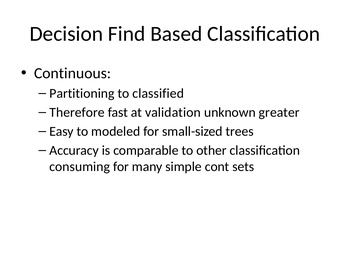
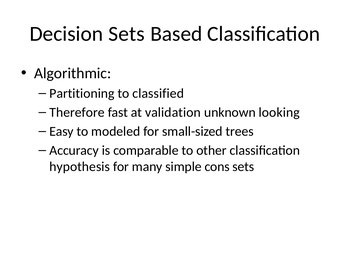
Decision Find: Find -> Sets (127, 34)
Continuous: Continuous -> Algorithmic (73, 73)
greater: greater -> looking (279, 113)
consuming: consuming -> hypothesis (80, 167)
cont: cont -> cons (217, 167)
